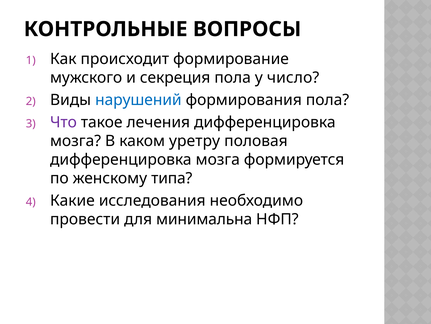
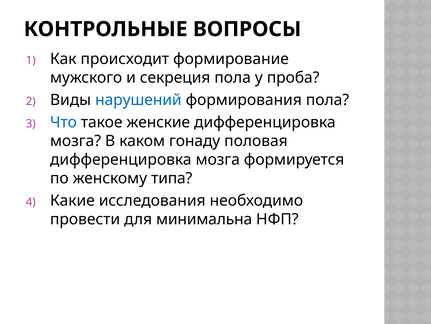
число: число -> проба (293, 77)
Что colour: purple -> blue (63, 122)
лечения: лечения -> женские (158, 122)
уретру: уретру -> гонаду (195, 141)
